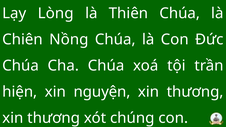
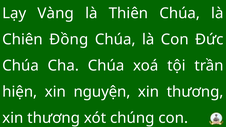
Lòng: Lòng -> Vàng (56, 13)
Nồng: Nồng -> Đồng (69, 39)
